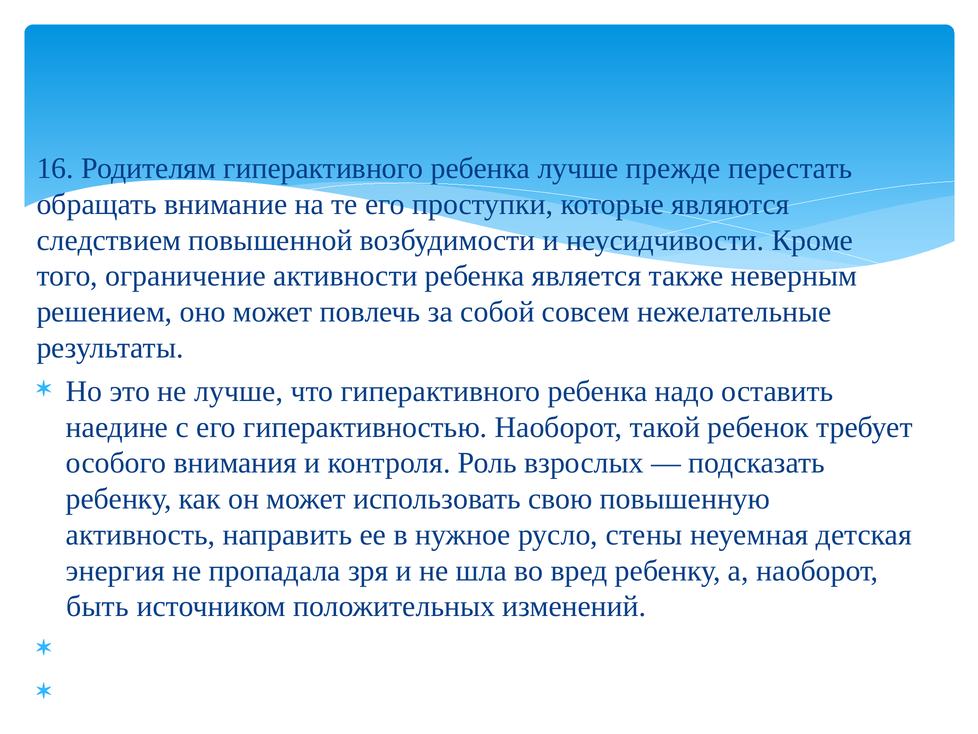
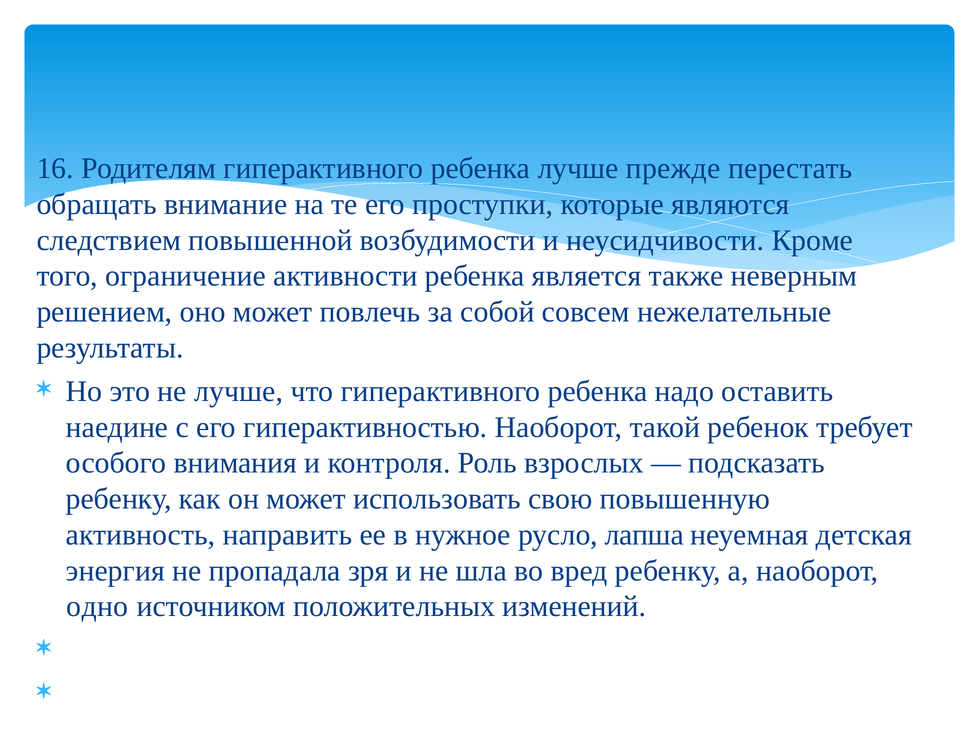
стены: стены -> лапша (644, 534)
быть: быть -> одно (97, 606)
